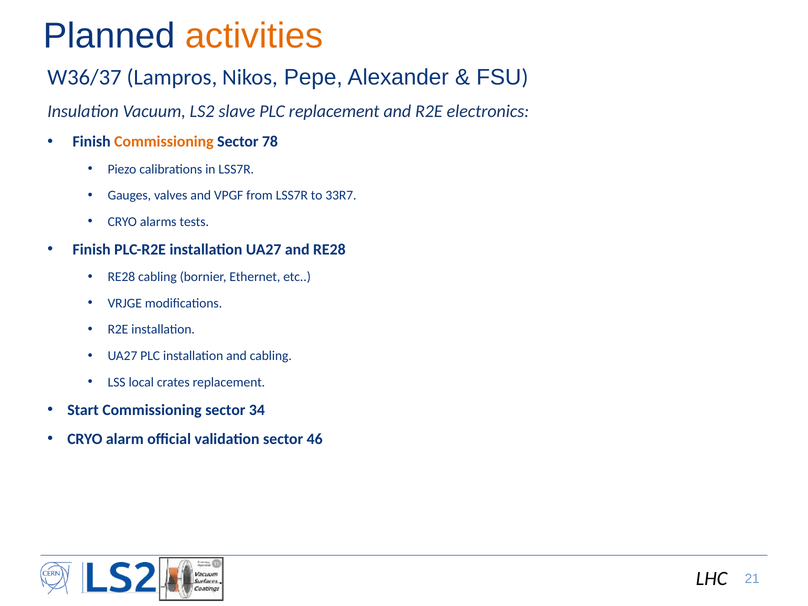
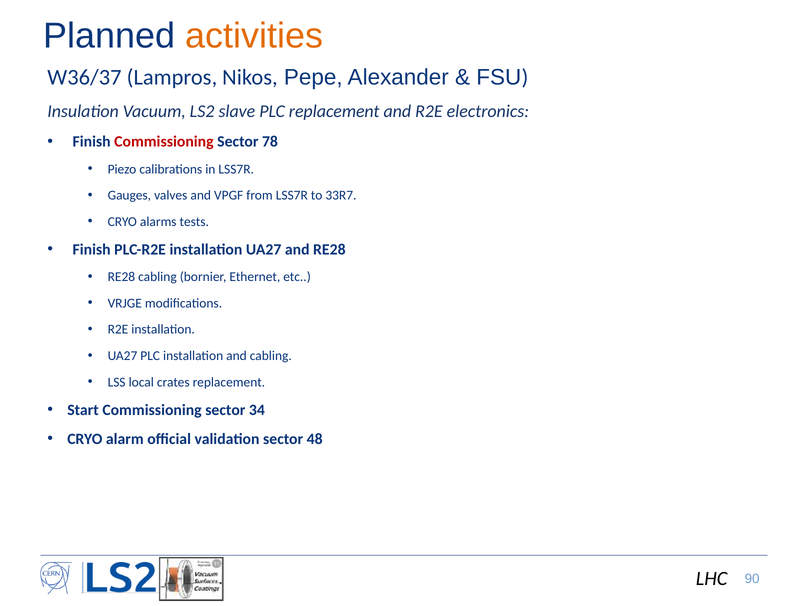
Commissioning colour: orange -> red (164, 142)
46: 46 -> 48 (315, 439)
21: 21 -> 90 (752, 579)
